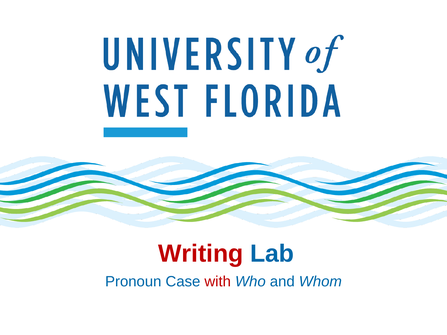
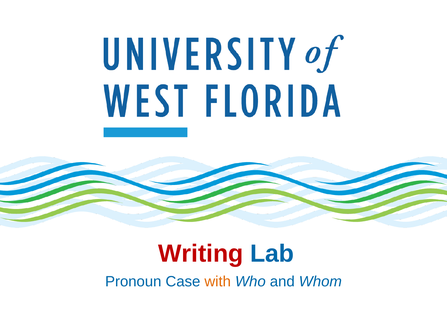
with colour: red -> orange (218, 282)
